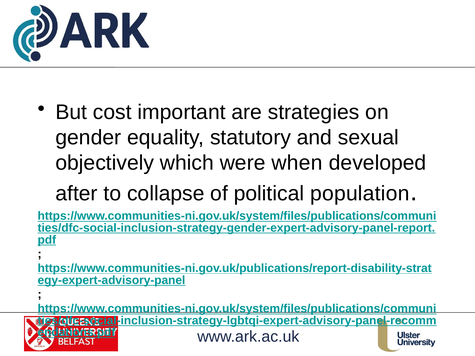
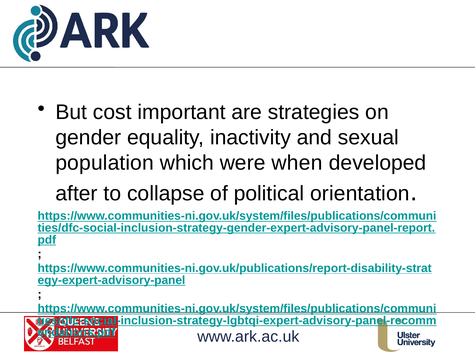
statutory: statutory -> inactivity (250, 138)
objectively: objectively -> population (105, 163)
population: population -> orientation (360, 194)
